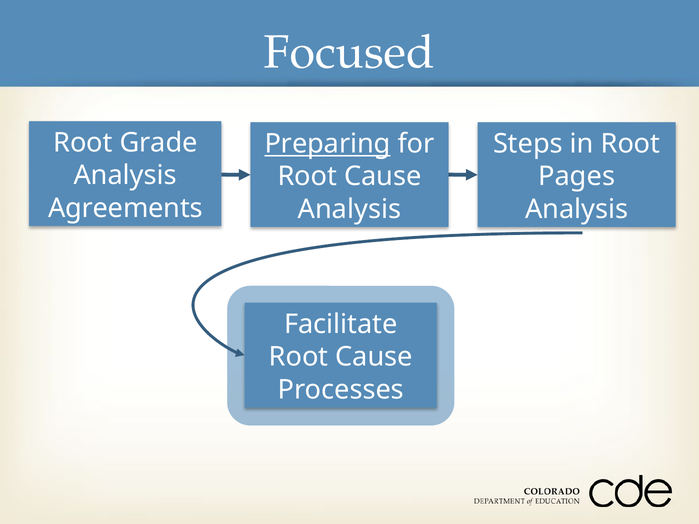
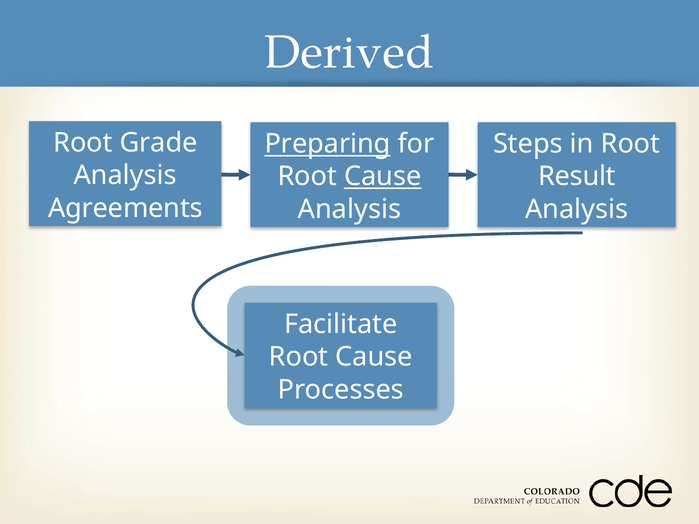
Focused: Focused -> Derived (349, 52)
Cause underline: none -> present (383, 177)
Pages: Pages -> Result (577, 177)
